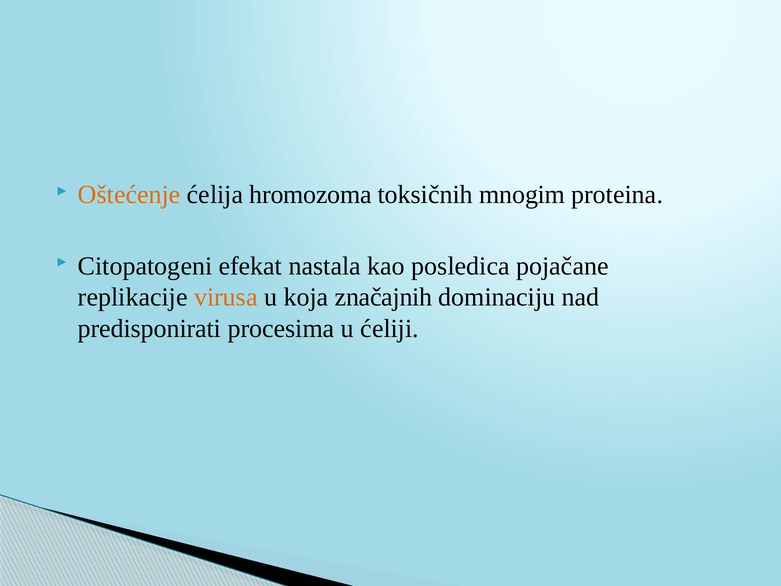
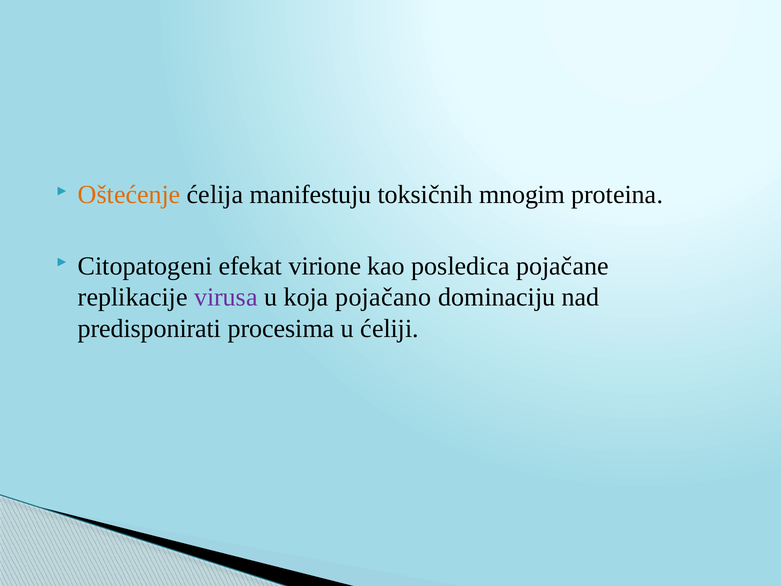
hromozoma: hromozoma -> manifestuju (310, 195)
nastala: nastala -> virione (325, 266)
virusa colour: orange -> purple (226, 297)
značajnih: značajnih -> pojačano (383, 297)
